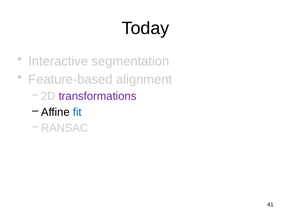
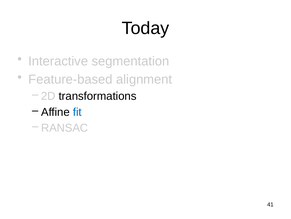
transformations colour: purple -> black (98, 96)
